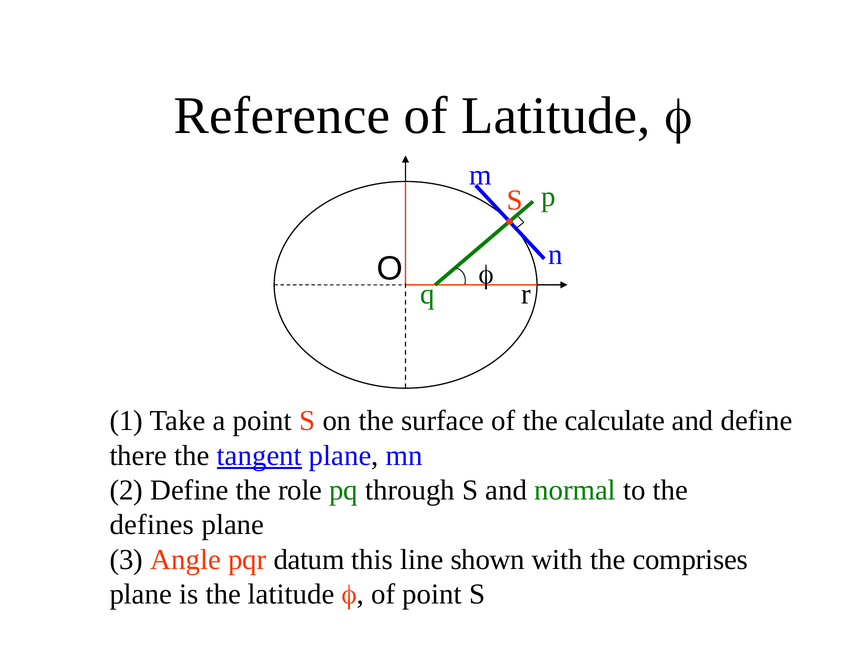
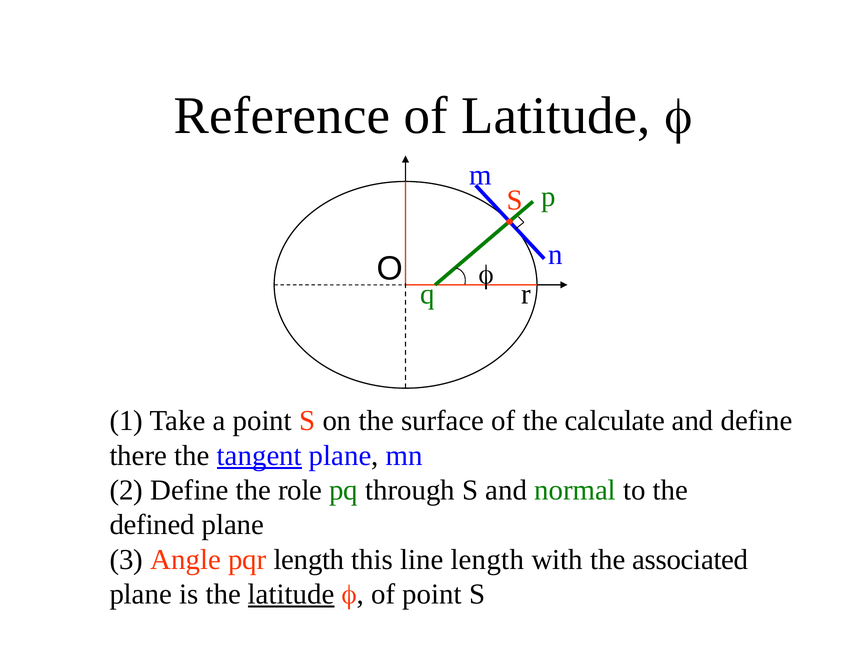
defines: defines -> defined (152, 524)
pqr datum: datum -> length (309, 559)
line shown: shown -> length (487, 559)
comprises: comprises -> associated (690, 559)
latitude underline: none -> present (291, 594)
